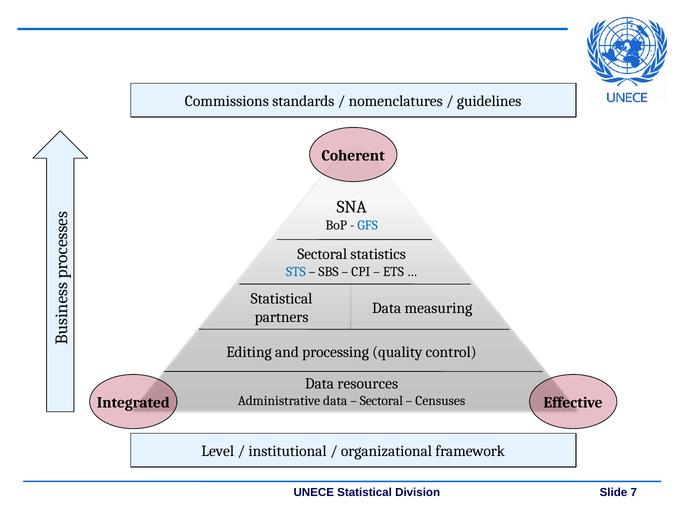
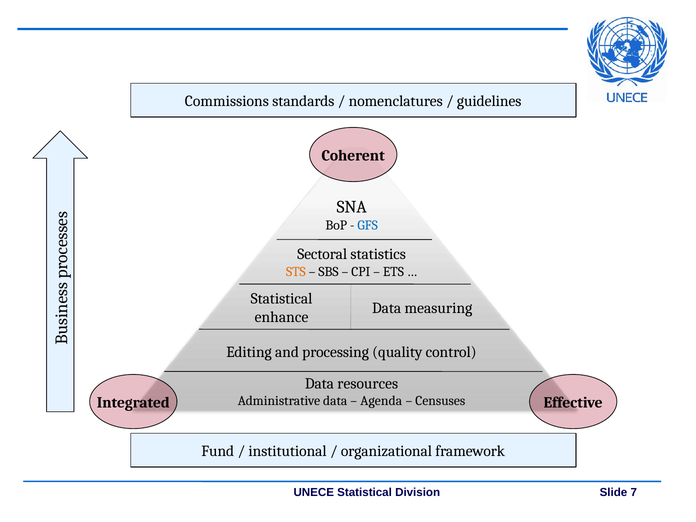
STS colour: blue -> orange (296, 272)
partners: partners -> enhance (281, 317)
Sectoral: Sectoral -> Agenda (381, 401)
Level: Level -> Fund (218, 451)
